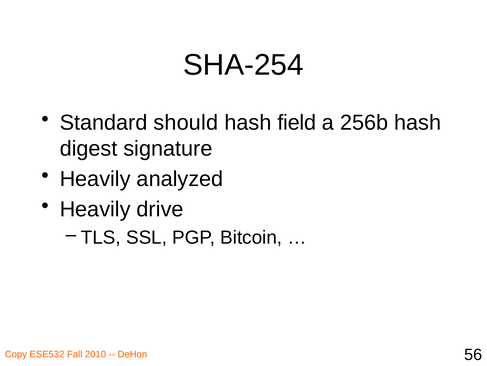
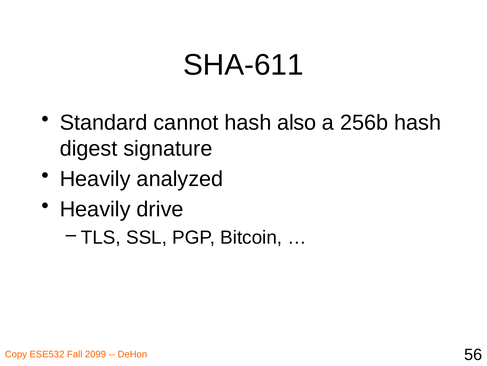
SHA-254: SHA-254 -> SHA-611 (243, 65)
should: should -> cannot (186, 122)
field: field -> also (297, 122)
2010: 2010 -> 2099 (95, 354)
